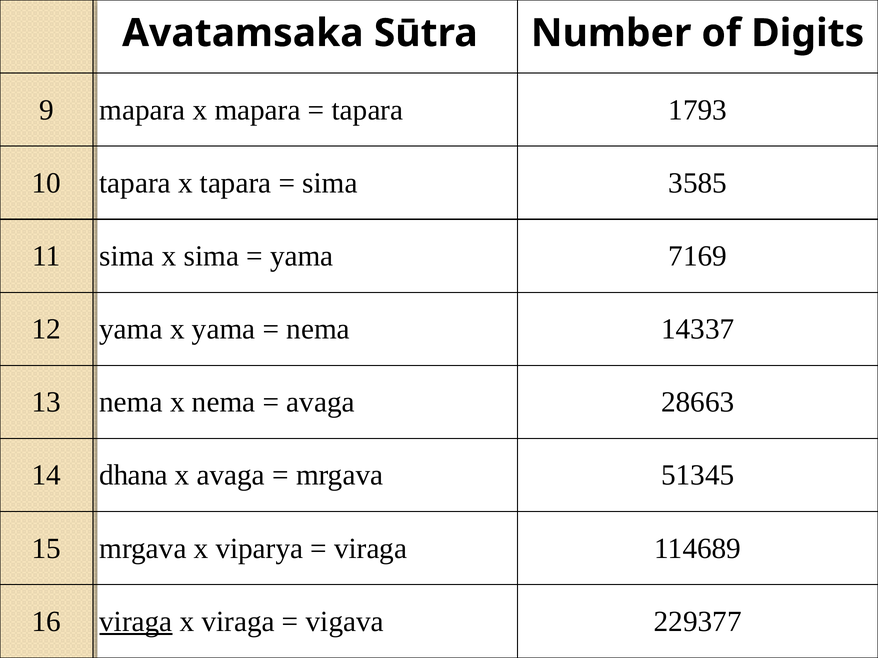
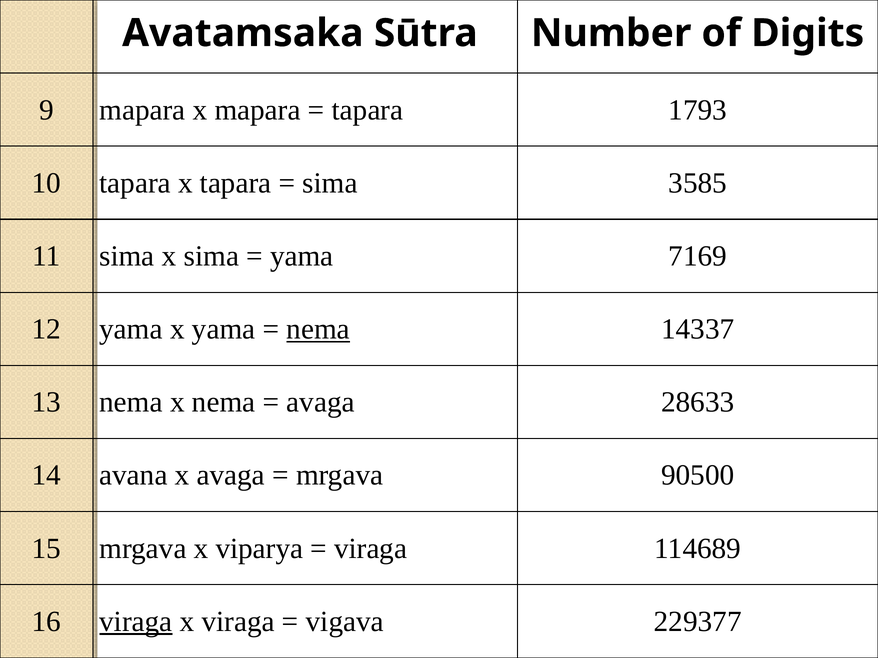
nema underline: none -> present (318, 329)
28663: 28663 -> 28633 (698, 403)
dhana: dhana -> avana (133, 476)
51345: 51345 -> 90500 (698, 476)
